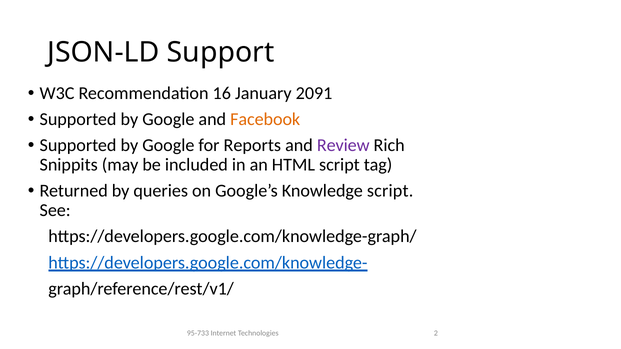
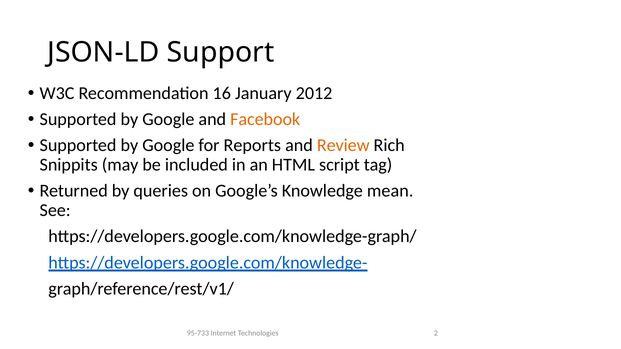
2091: 2091 -> 2012 (314, 93)
Review colour: purple -> orange (343, 145)
Knowledge script: script -> mean (390, 191)
